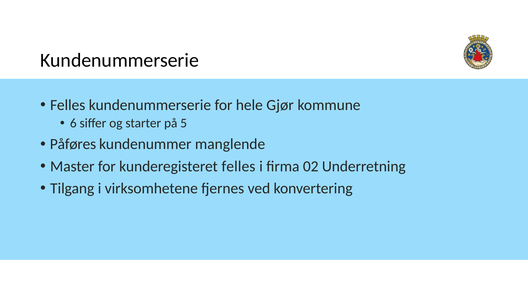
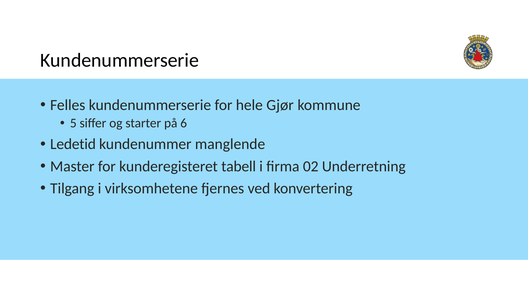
6: 6 -> 5 (73, 123)
5: 5 -> 6 (184, 123)
Påføres: Påføres -> Ledetid (73, 144)
kunderegisteret felles: felles -> tabell (239, 166)
